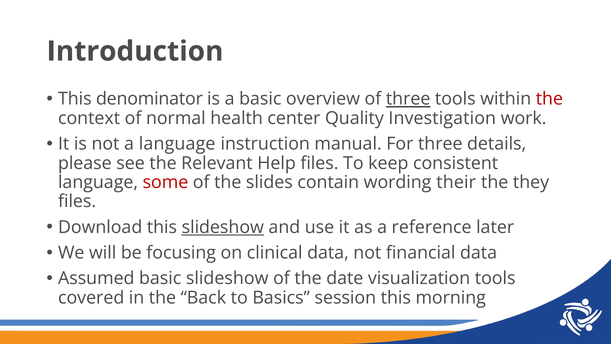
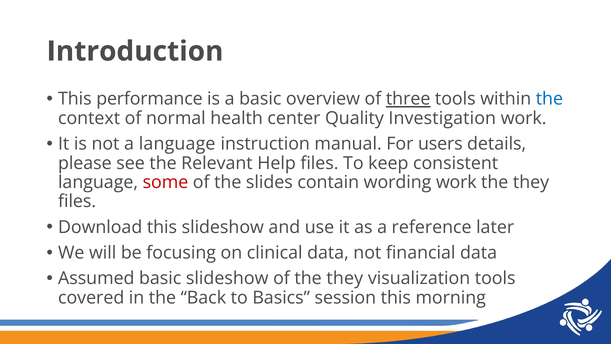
denominator: denominator -> performance (149, 99)
the colour: red -> blue (549, 99)
For three: three -> users (440, 144)
wording their: their -> work (456, 182)
slideshow underline: present -> none (223, 227)
of the date: date -> they (345, 278)
